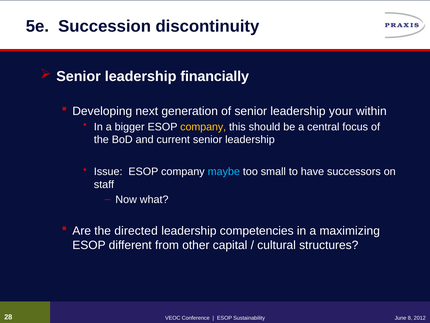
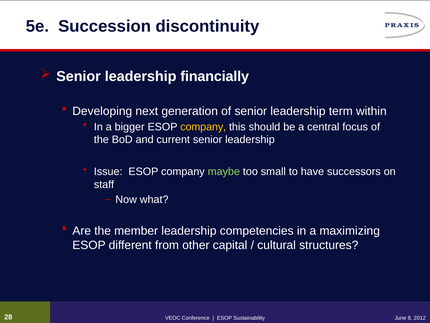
your: your -> term (341, 111)
maybe colour: light blue -> light green (224, 171)
directed: directed -> member (136, 230)
